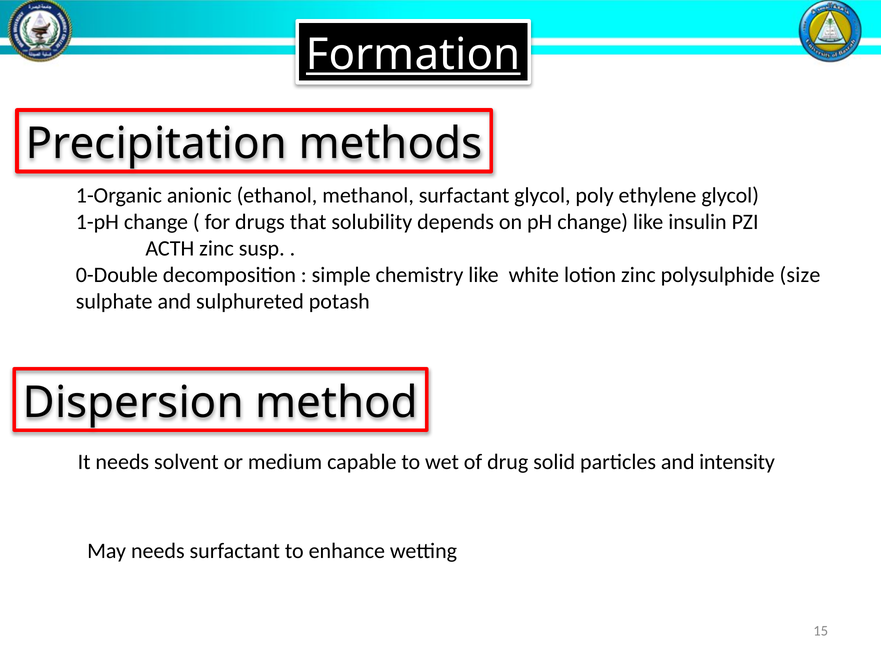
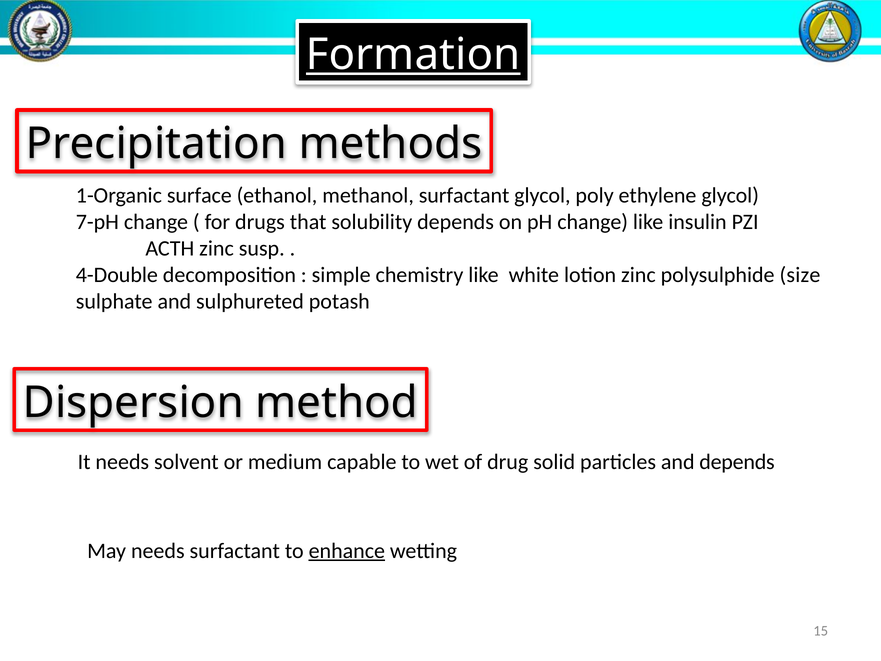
anionic: anionic -> surface (199, 195)
1-pH: 1-pH -> 7-pH (97, 222)
0-Double: 0-Double -> 4-Double (117, 275)
and intensity: intensity -> depends (737, 462)
enhance underline: none -> present (347, 551)
